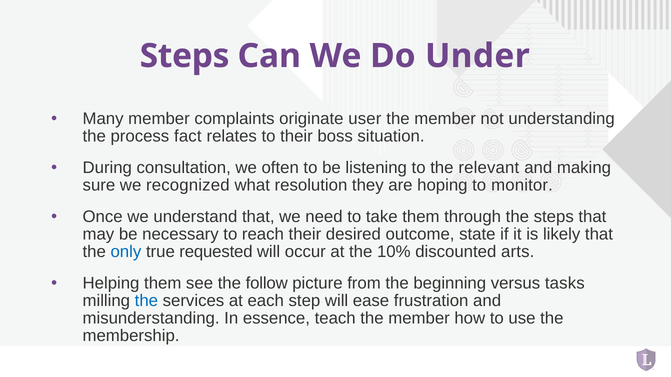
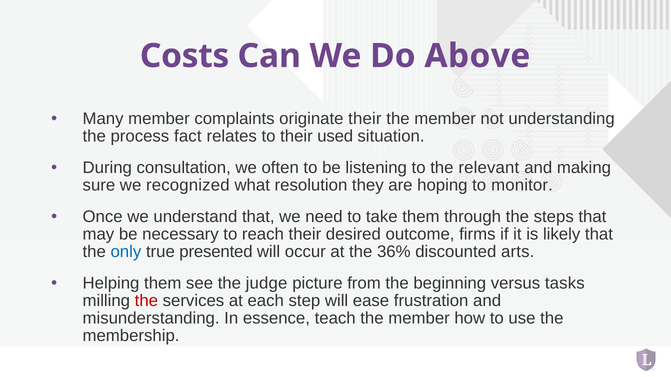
Steps: Steps -> Costs (185, 56)
Under: Under -> Above (477, 56)
originate user: user -> their (365, 119)
boss: boss -> used (335, 137)
state: state -> firms (477, 235)
requested: requested -> presented (216, 252)
10%: 10% -> 36% (394, 252)
follow: follow -> judge (267, 284)
the colour: blue -> red (146, 301)
